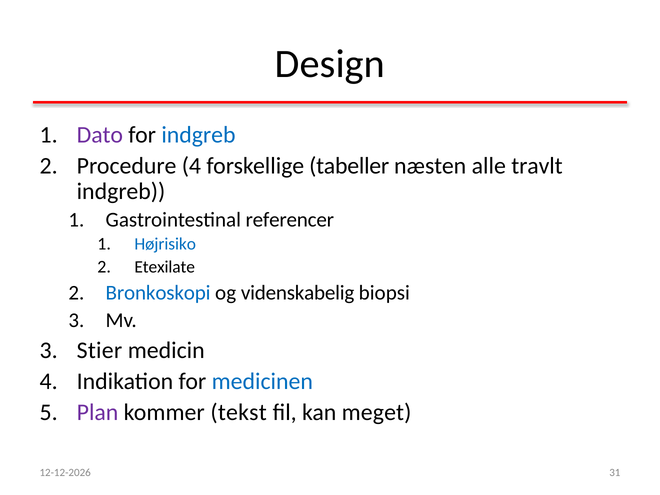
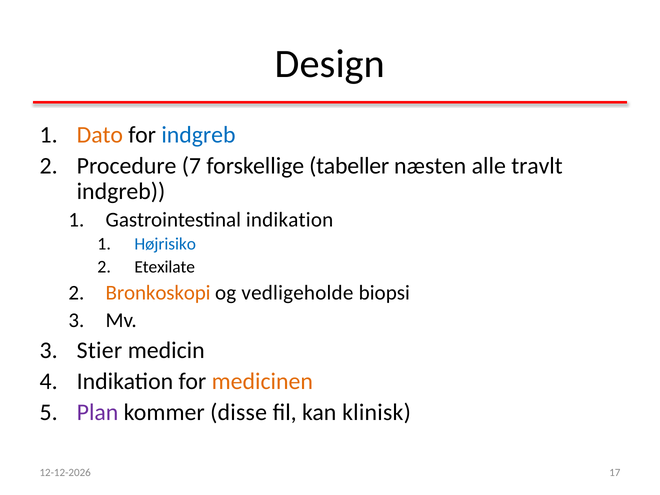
Dato colour: purple -> orange (100, 135)
Procedure 4: 4 -> 7 (191, 166)
Gastrointestinal referencer: referencer -> indikation (290, 220)
Bronkoskopi colour: blue -> orange (158, 293)
videnskabelig: videnskabelig -> vedligeholde (297, 293)
medicinen colour: blue -> orange (262, 381)
tekst: tekst -> disse (239, 412)
meget: meget -> klinisk (377, 412)
31: 31 -> 17 (615, 473)
